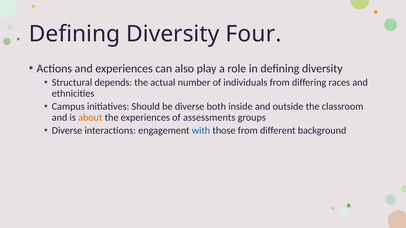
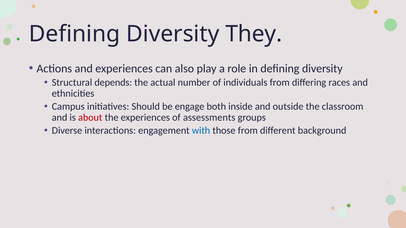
Four: Four -> They (254, 34)
be diverse: diverse -> engage (190, 107)
about colour: orange -> red (90, 118)
